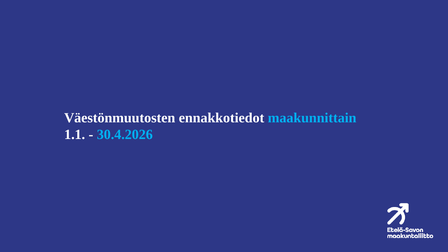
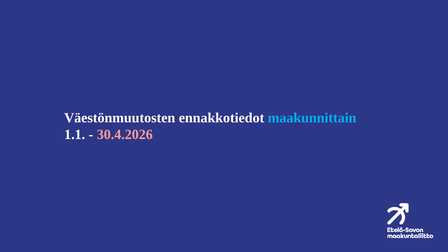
30.4.2026 colour: light blue -> pink (125, 135)
